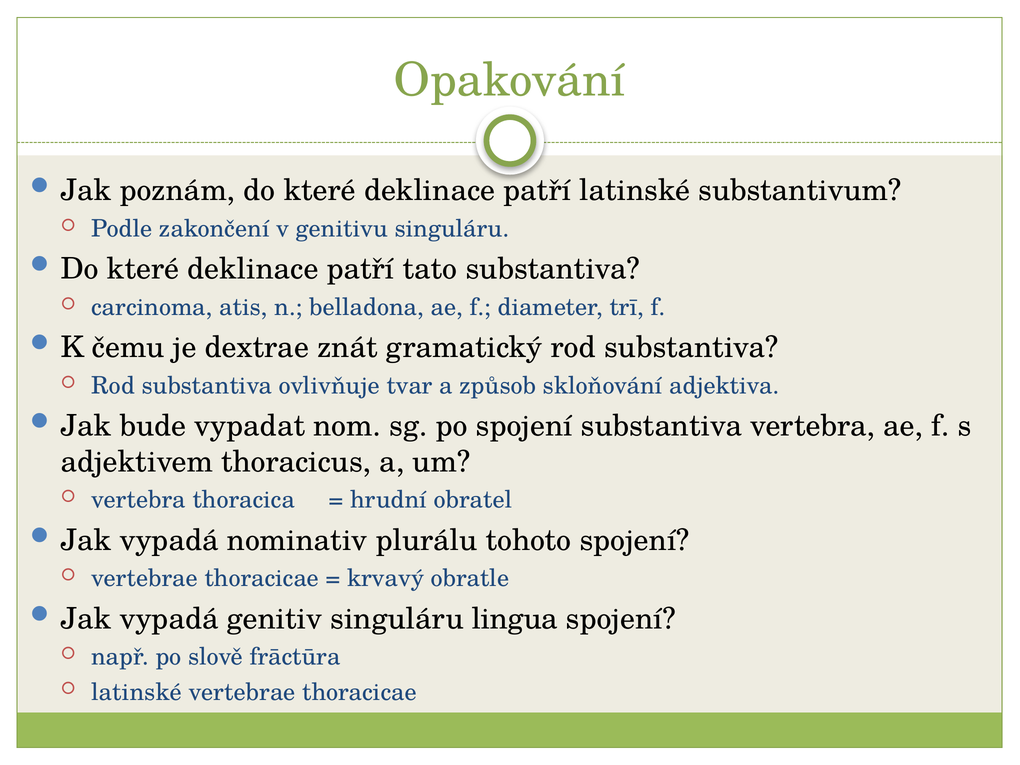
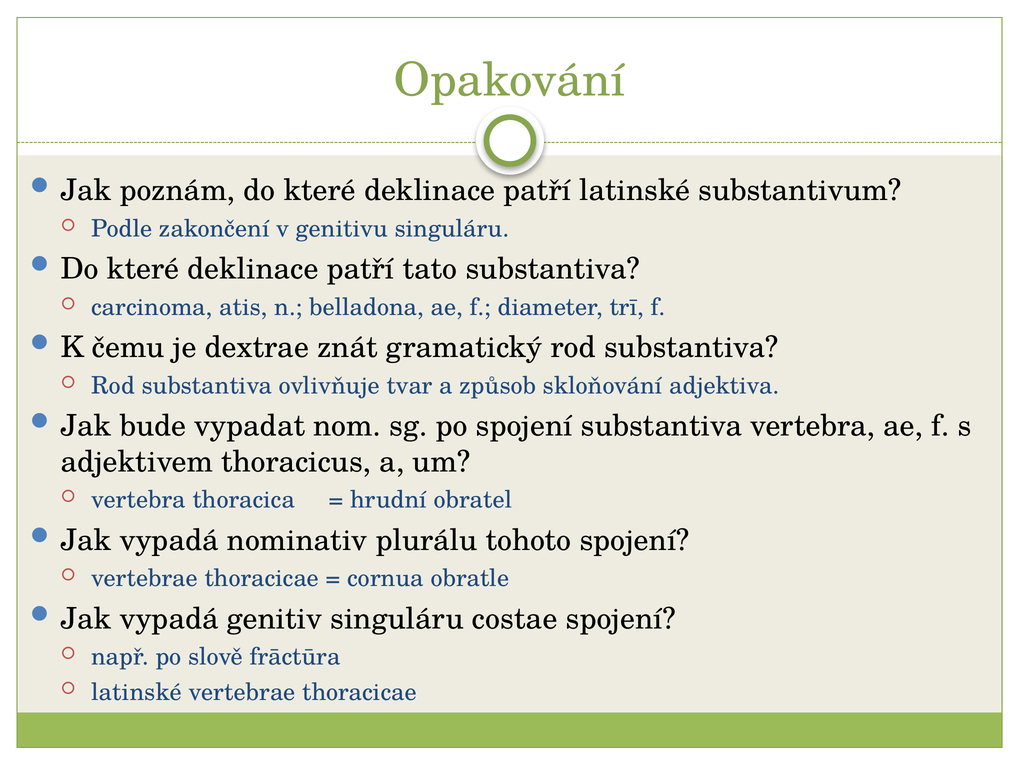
krvavý: krvavý -> cornua (385, 578)
lingua: lingua -> costae (515, 619)
